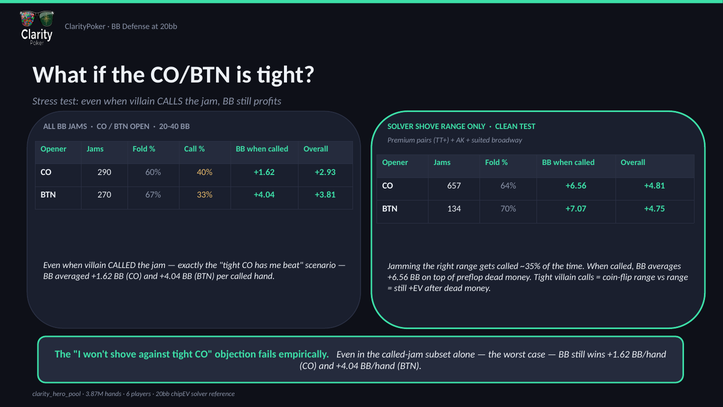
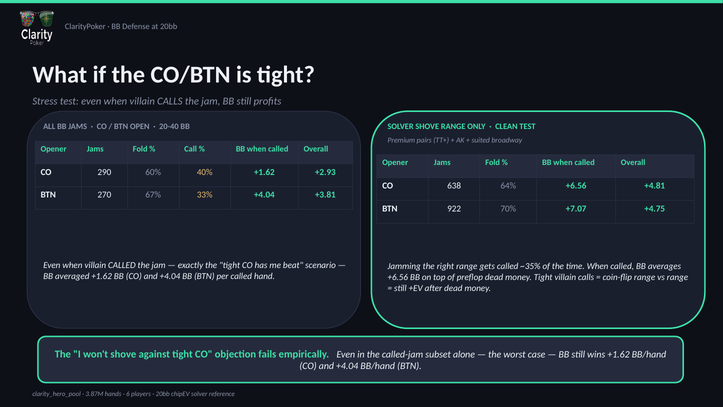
657: 657 -> 638 (454, 186)
134: 134 -> 922 (454, 208)
